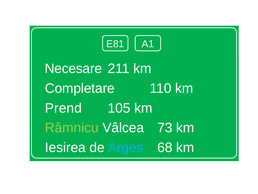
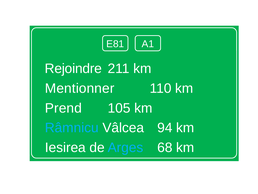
Necesare: Necesare -> Rejoindre (73, 68)
Completare: Completare -> Mentionner (80, 88)
Râmnicu colour: light green -> light blue (72, 128)
73: 73 -> 94 (165, 128)
